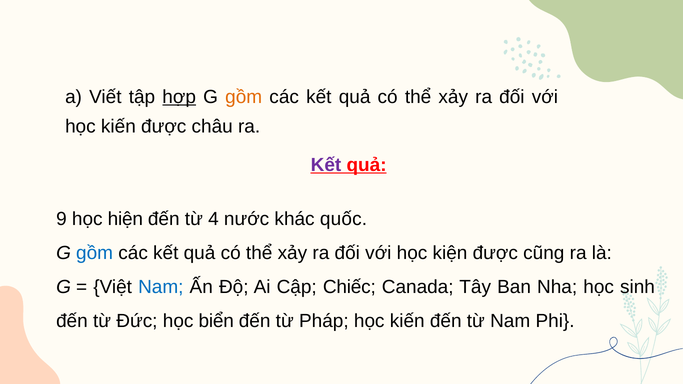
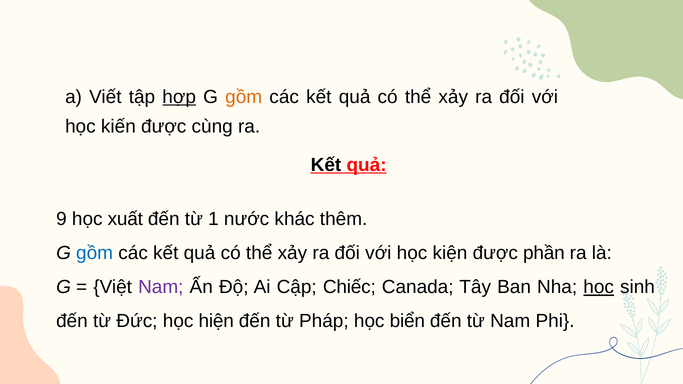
châu: châu -> cùng (212, 126)
Kết colour: purple -> black (326, 165)
hiện: hiện -> xuất (125, 219)
4: 4 -> 1 (213, 219)
quốc: quốc -> thêm (344, 219)
cũng: cũng -> phần (544, 253)
Nam colour: blue -> purple (161, 287)
học underline: none -> present (599, 287)
biển: biển -> hiện (216, 321)
Pháp học kiến: kiến -> biển (407, 321)
